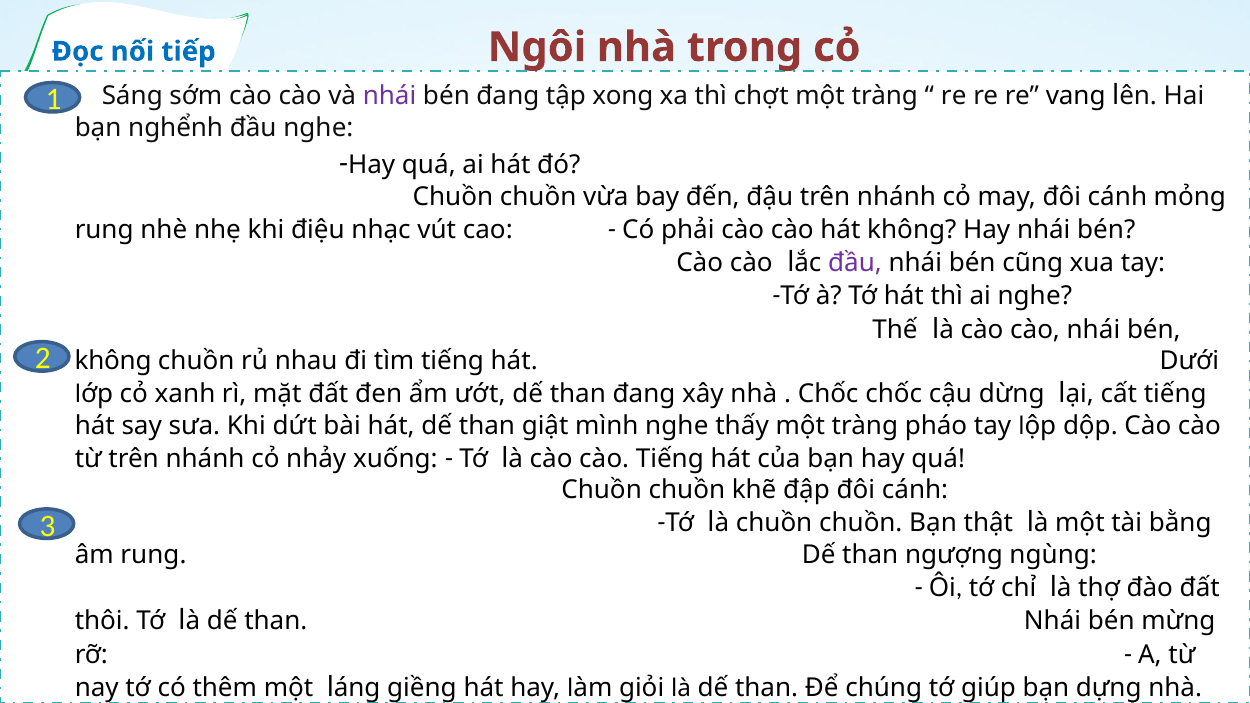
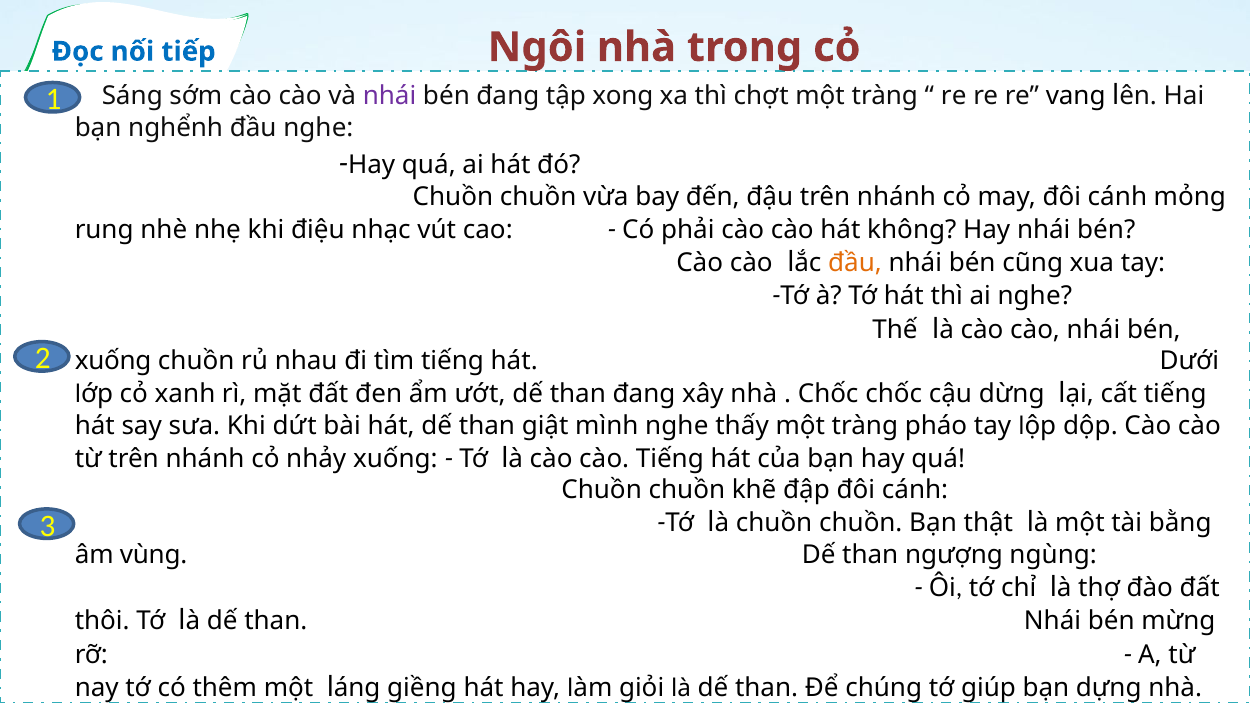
đầu colour: purple -> orange (855, 263)
không: không -> xuống (113, 361)
âm rung: rung -> vùng (154, 555)
